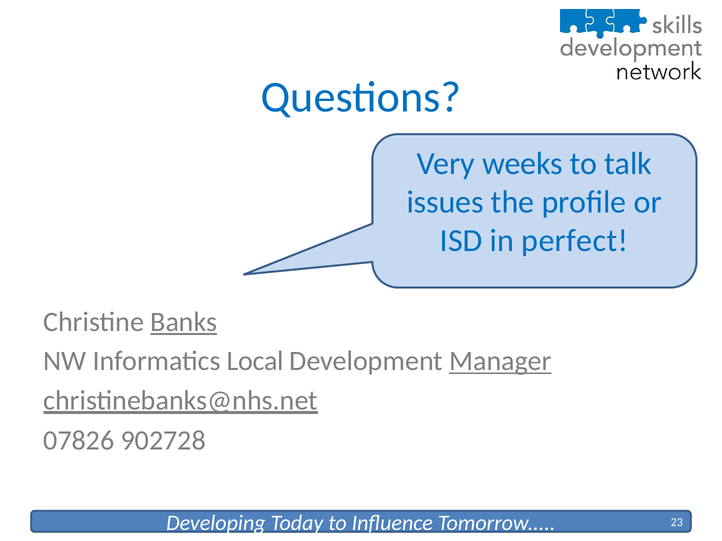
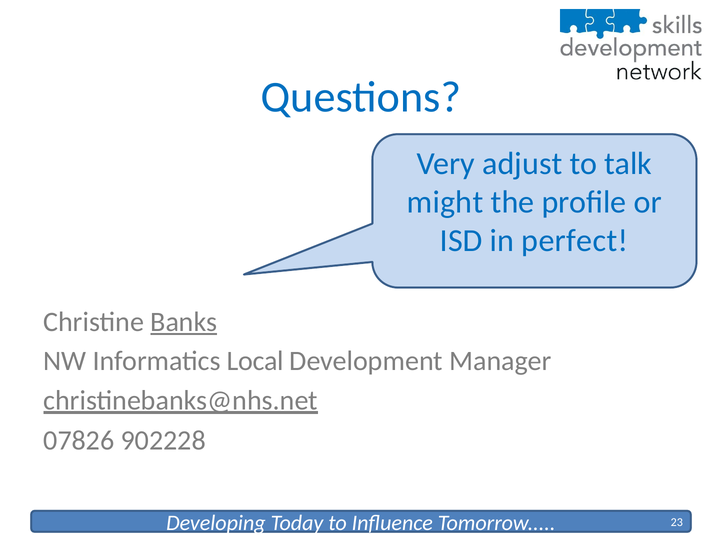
weeks: weeks -> adjust (522, 164)
issues: issues -> might (445, 202)
Manager underline: present -> none (500, 361)
902728: 902728 -> 902228 (163, 441)
